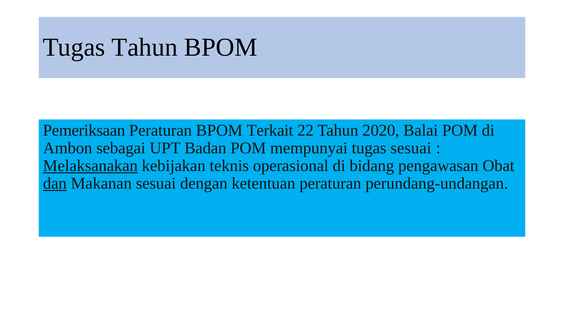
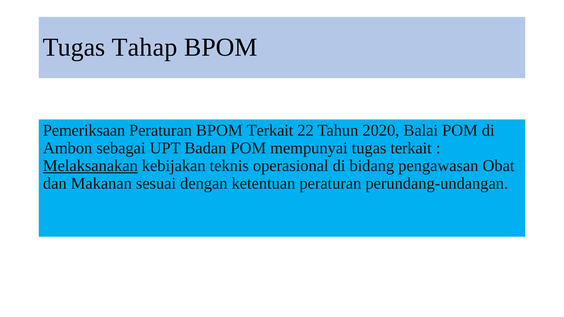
Tugas Tahun: Tahun -> Tahap (145, 47)
tugas sesuai: sesuai -> terkait (411, 148)
dan underline: present -> none (55, 184)
